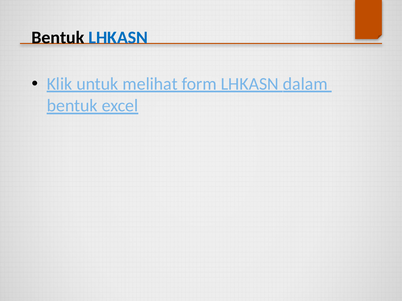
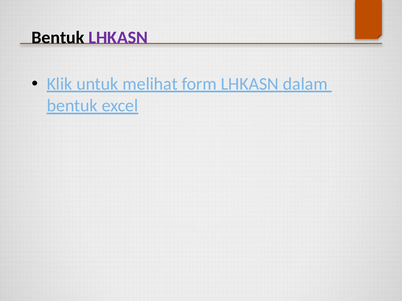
LHKASN colour: blue -> purple (118, 38)
